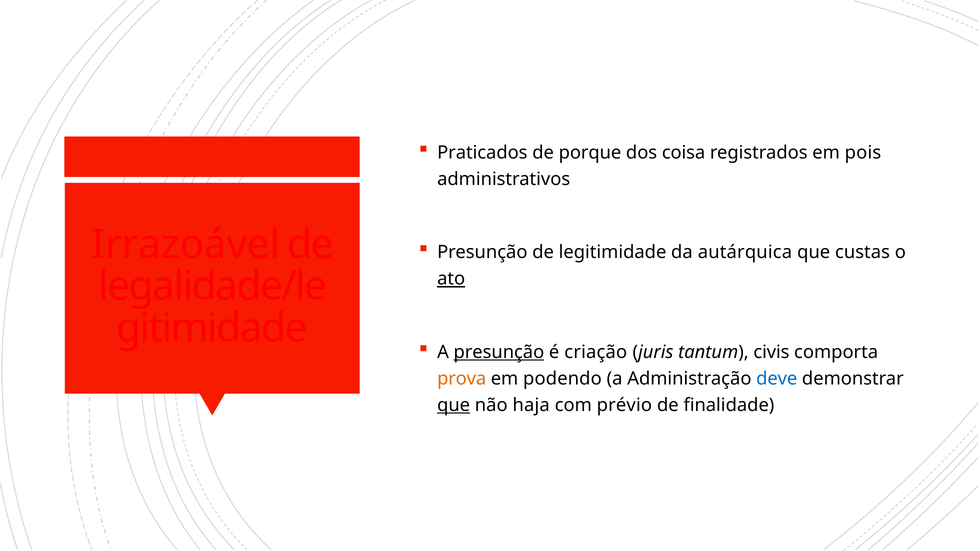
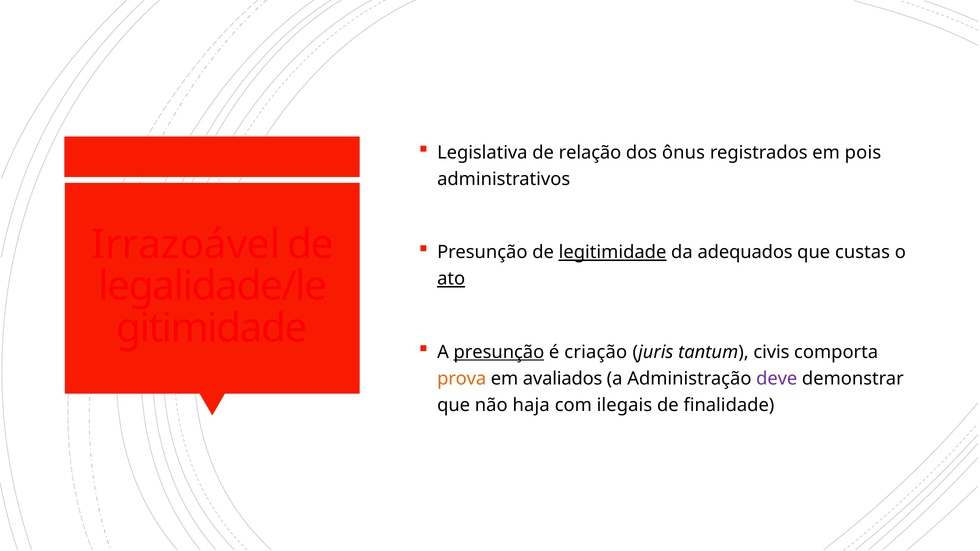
Praticados: Praticados -> Legislativa (482, 153)
porque: porque -> relação (590, 153)
coisa: coisa -> ônus (683, 153)
legitimidade underline: none -> present (613, 253)
autárquica: autárquica -> adequados (745, 253)
podendo: podendo -> avaliados (563, 379)
deve colour: blue -> purple (777, 379)
que underline: present -> none (454, 405)
prévio: prévio -> ilegais (624, 405)
